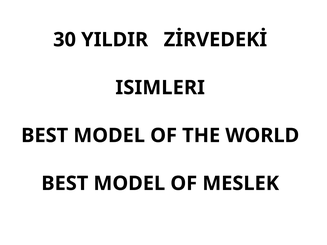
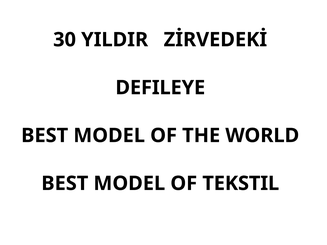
ISIMLERI: ISIMLERI -> DEFILEYE (160, 88)
MESLEK: MESLEK -> TEKSTIL (241, 184)
